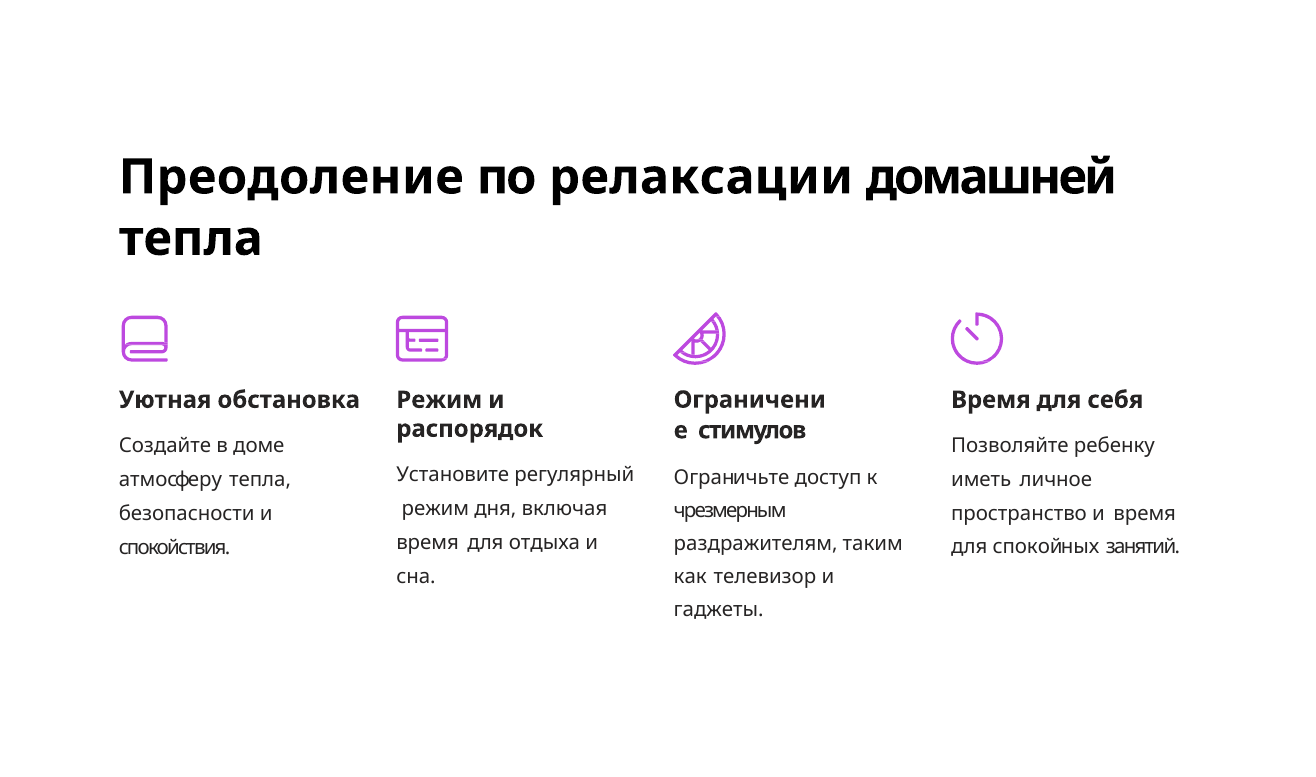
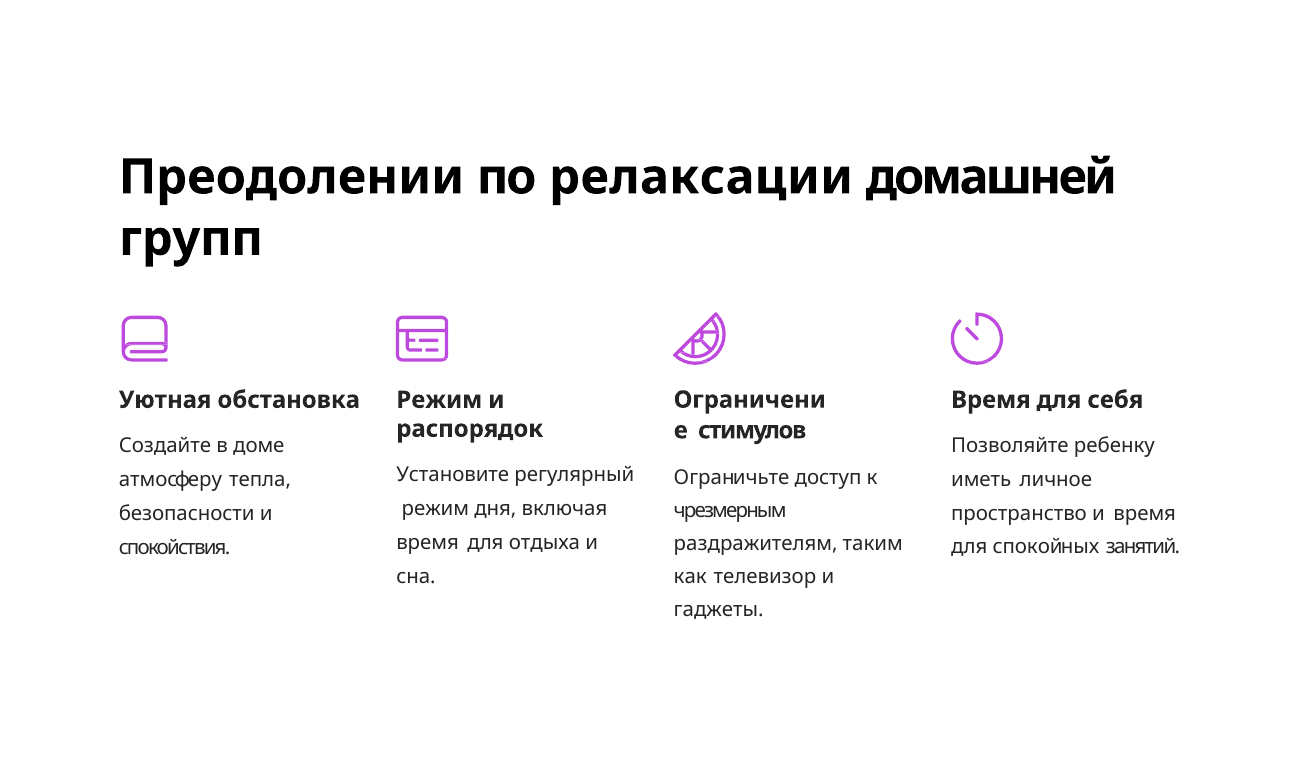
Преодоление: Преодоление -> Преодолении (292, 177)
тепла: тепла -> групп (191, 239)
